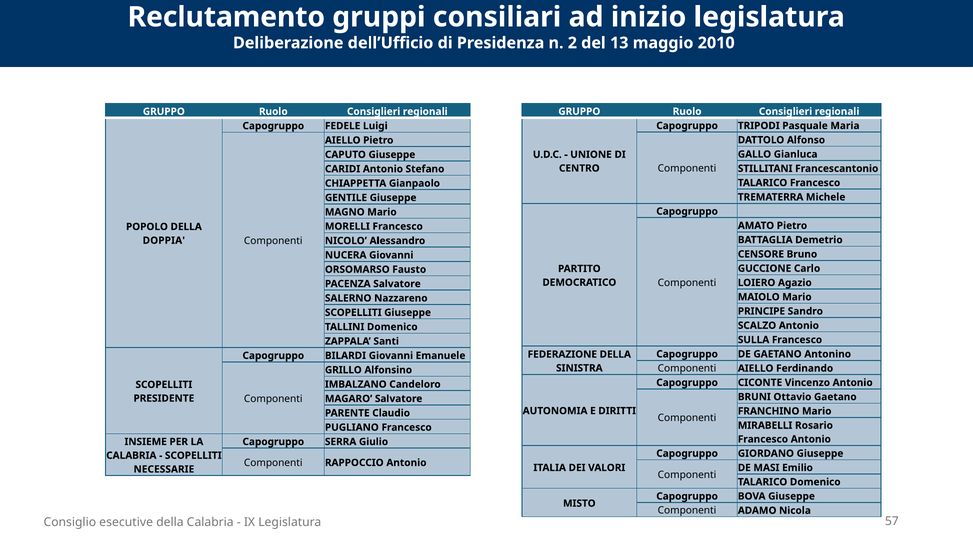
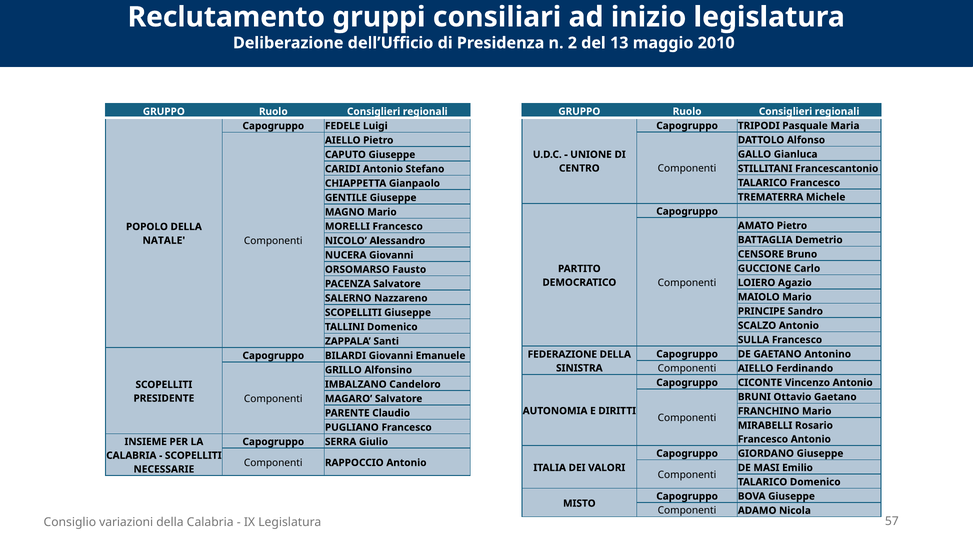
DOPPIA: DOPPIA -> NATALE (164, 241)
esecutive: esecutive -> variazioni (126, 523)
